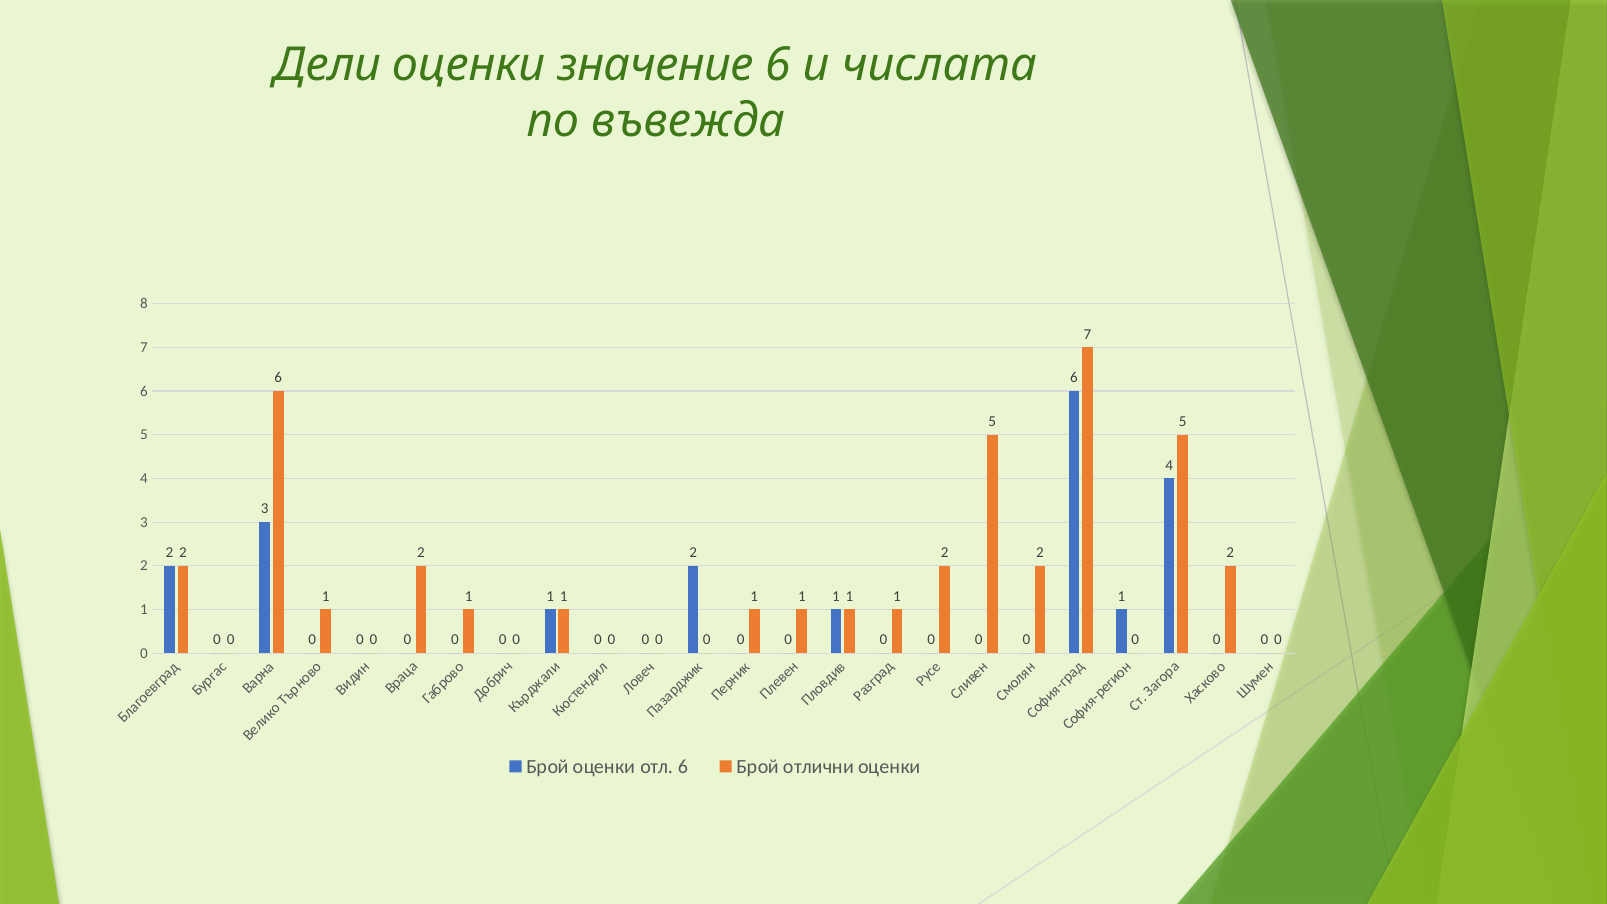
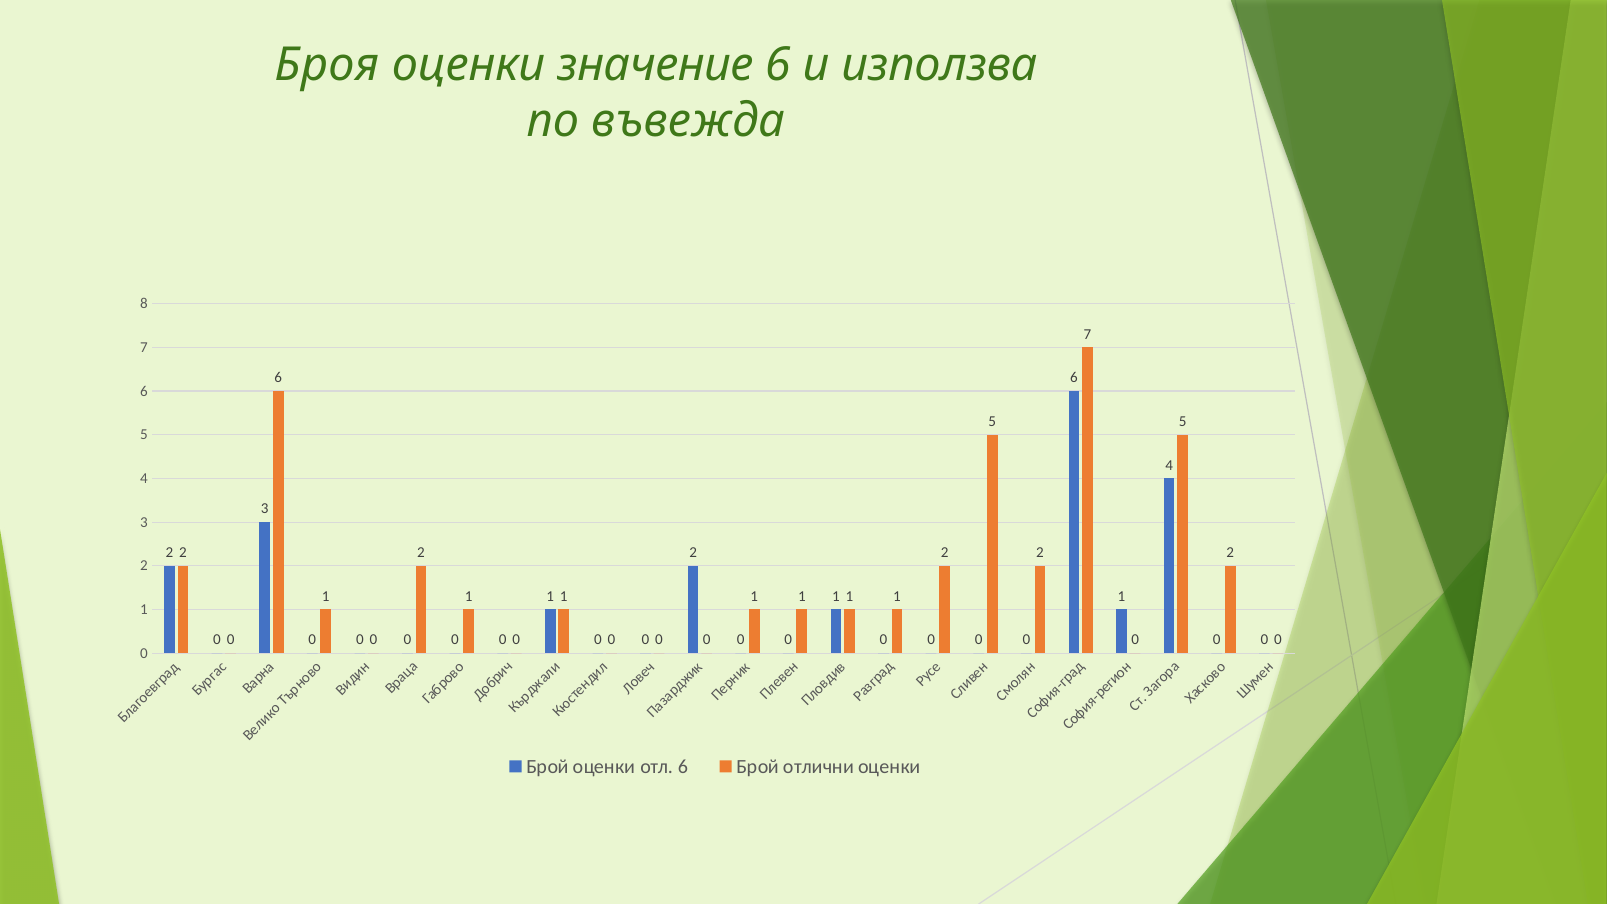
Дели: Дели -> Броя (327, 65)
числата: числата -> използва (939, 65)
